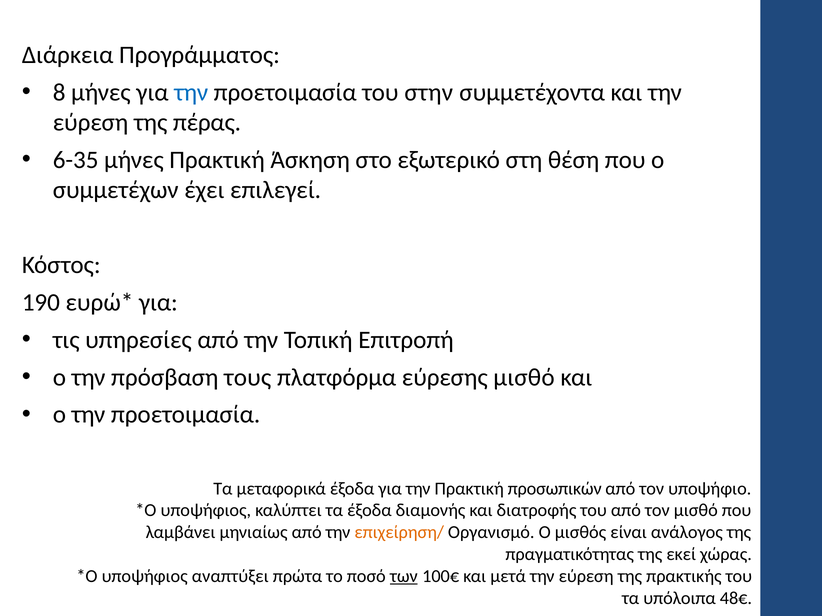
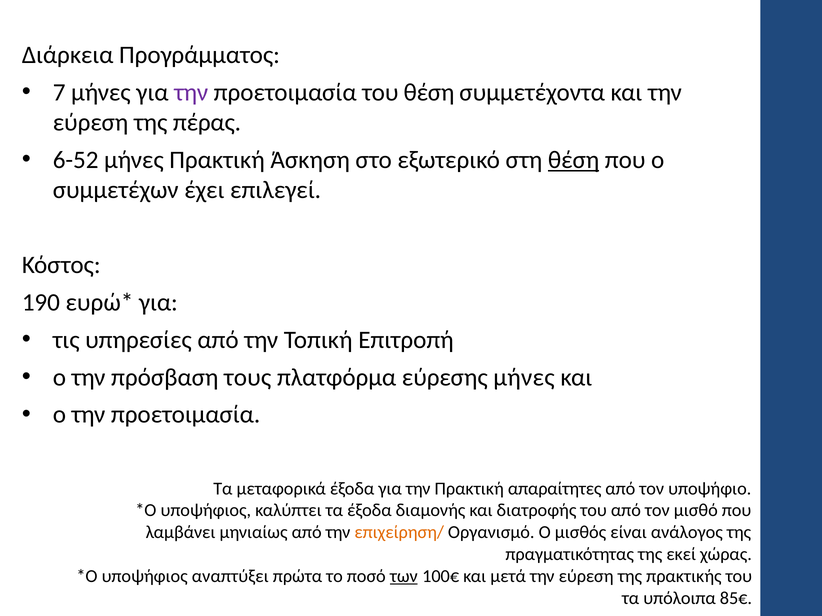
8: 8 -> 7 (59, 93)
την colour: blue -> purple (191, 93)
του στην: στην -> θέση (429, 93)
6-35: 6-35 -> 6-52 (76, 160)
θέση underline: none -> present (574, 160)
εύρεσης μισθό: μισθό -> μήνες (524, 378)
προσωπικών: προσωπικών -> απαραίτητες (555, 489)
48€: 48€ -> 85€ (736, 598)
